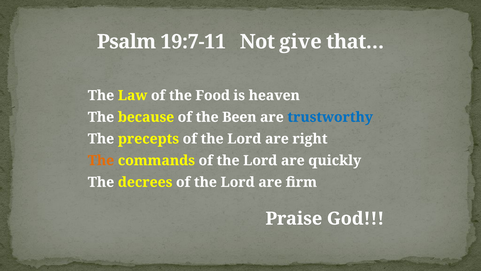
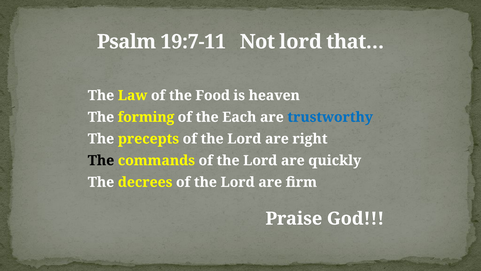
Not give: give -> lord (301, 42)
because: because -> forming (146, 117)
Been: Been -> Each (239, 117)
The colour: orange -> black (101, 160)
